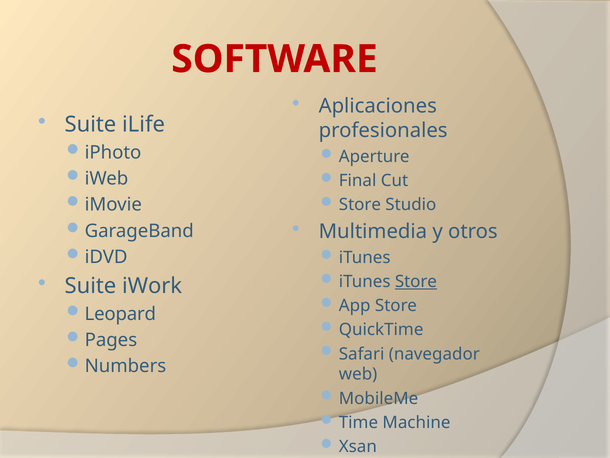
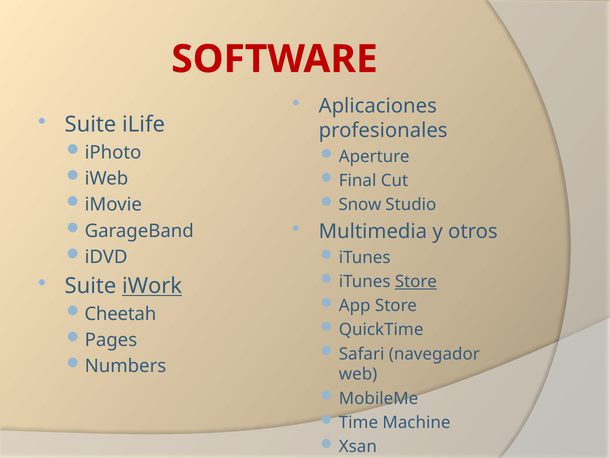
Store: Store -> Snow (360, 204)
iWork underline: none -> present (152, 286)
Leopard: Leopard -> Cheetah (120, 314)
